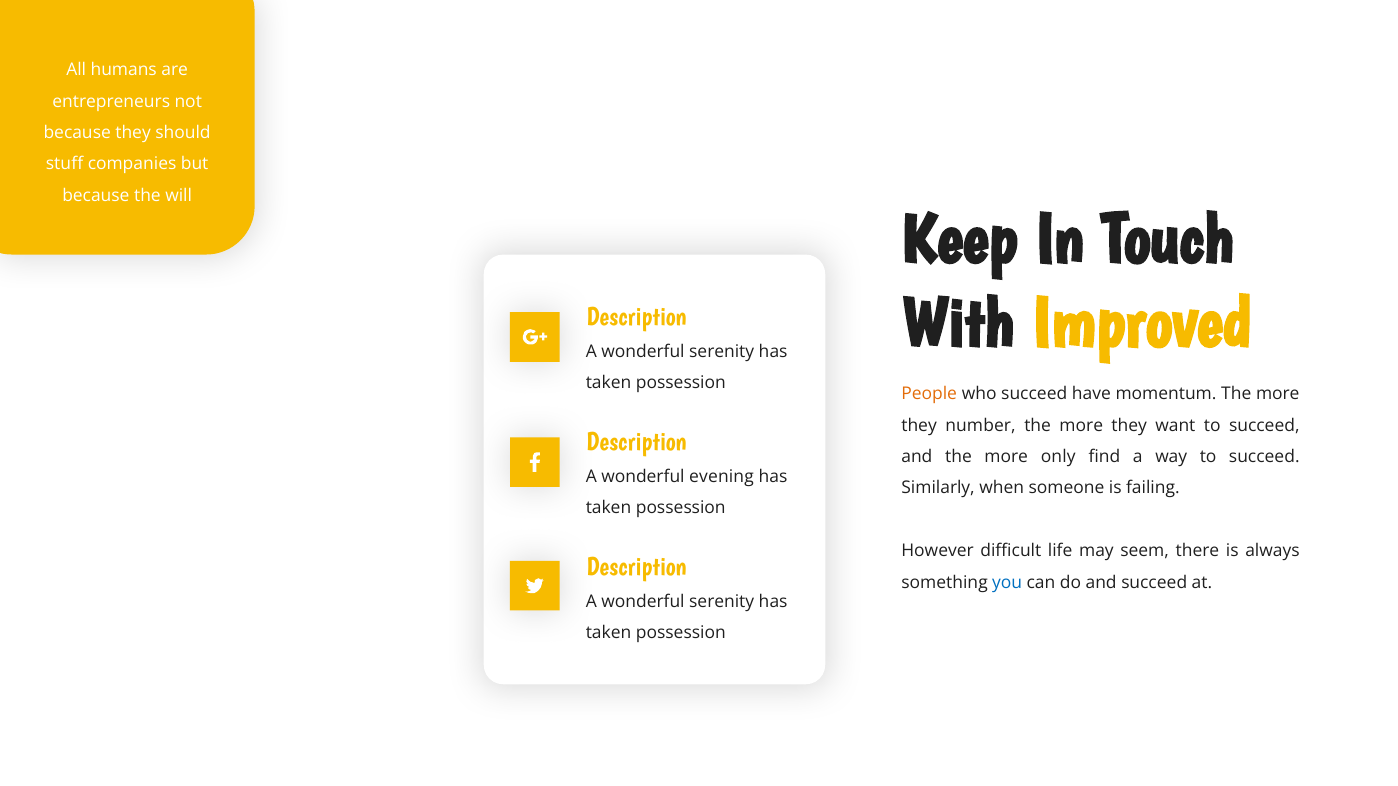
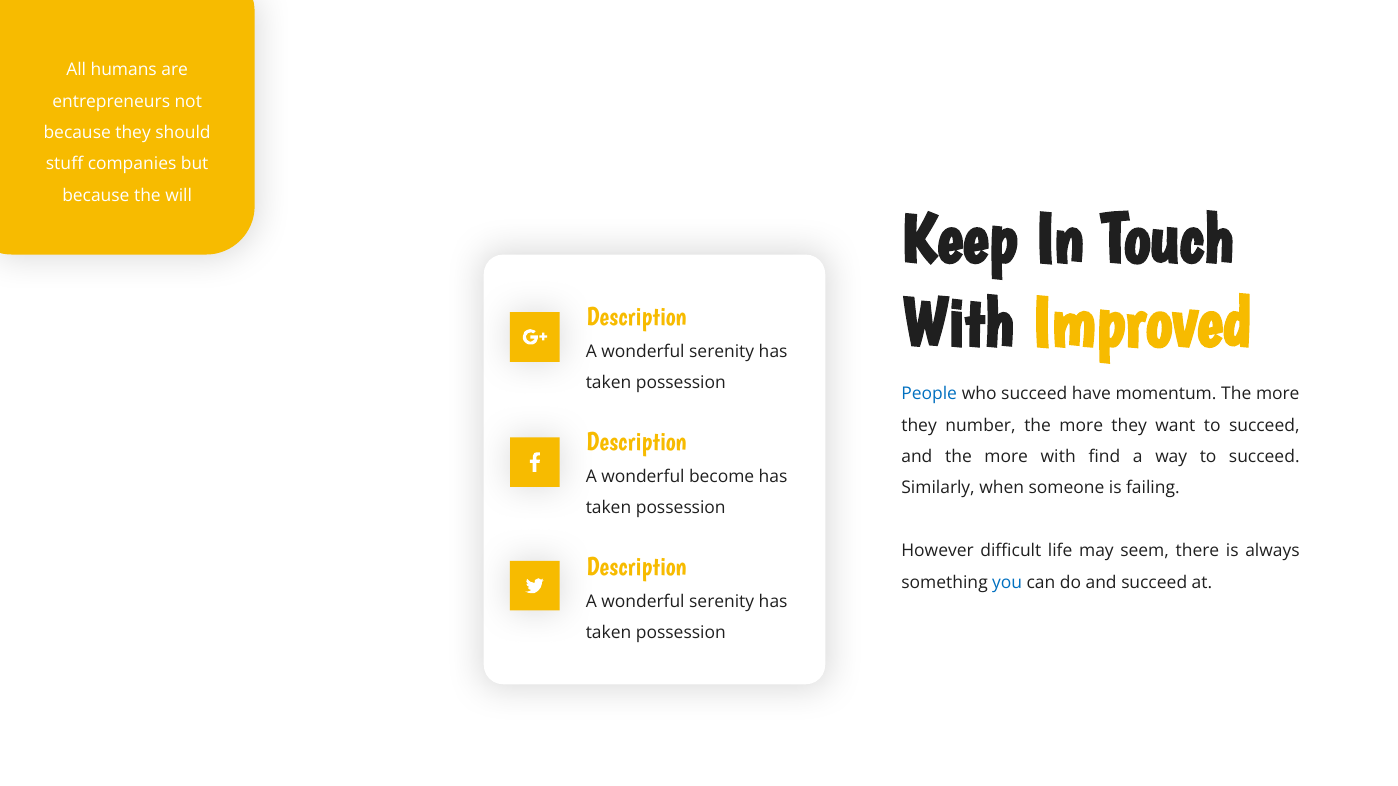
People colour: orange -> blue (929, 394)
more only: only -> with (1058, 457)
evening: evening -> become (722, 477)
